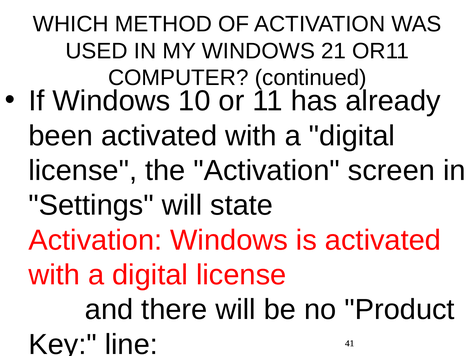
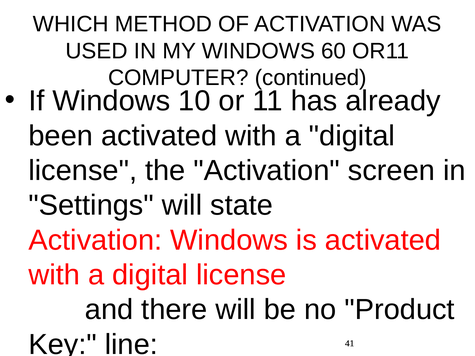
21: 21 -> 60 (334, 51)
